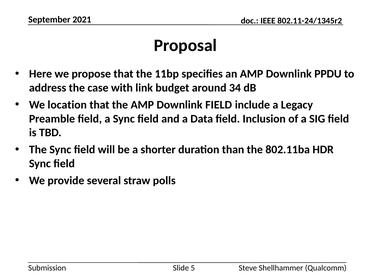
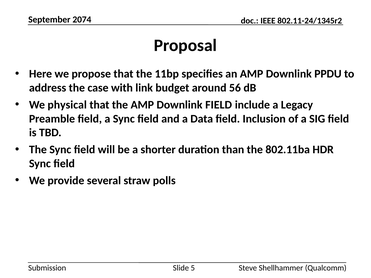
2021: 2021 -> 2074 (82, 20)
34: 34 -> 56 (235, 88)
location: location -> physical (67, 105)
